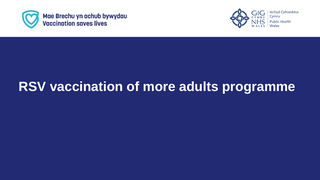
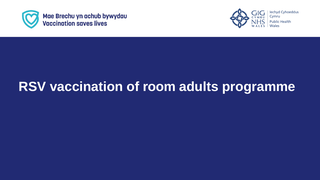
more: more -> room (159, 87)
